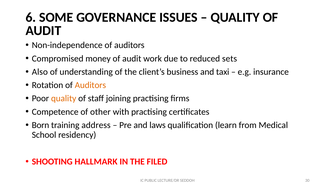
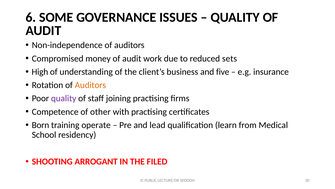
Also: Also -> High (40, 72)
taxi: taxi -> five (223, 72)
quality colour: orange -> purple (64, 98)
address: address -> operate (96, 125)
laws: laws -> lead (157, 125)
HALLMARK: HALLMARK -> ARROGANT (96, 161)
